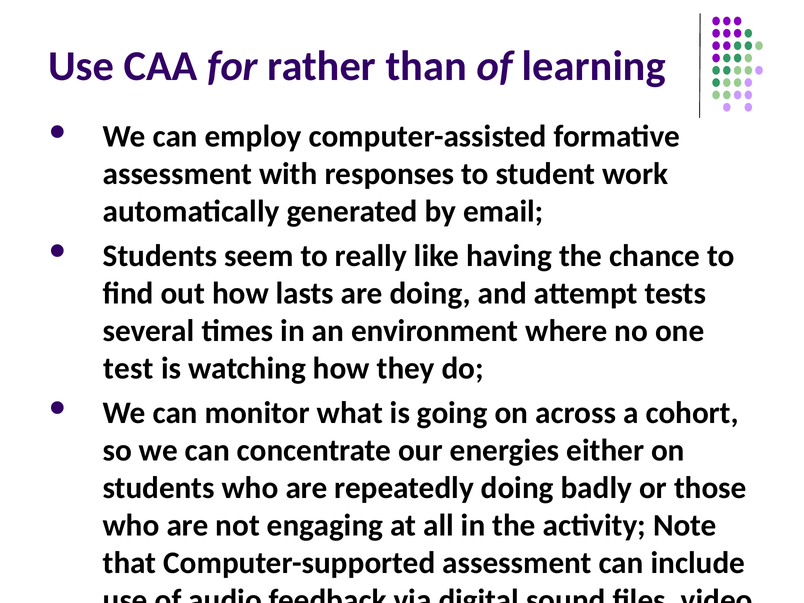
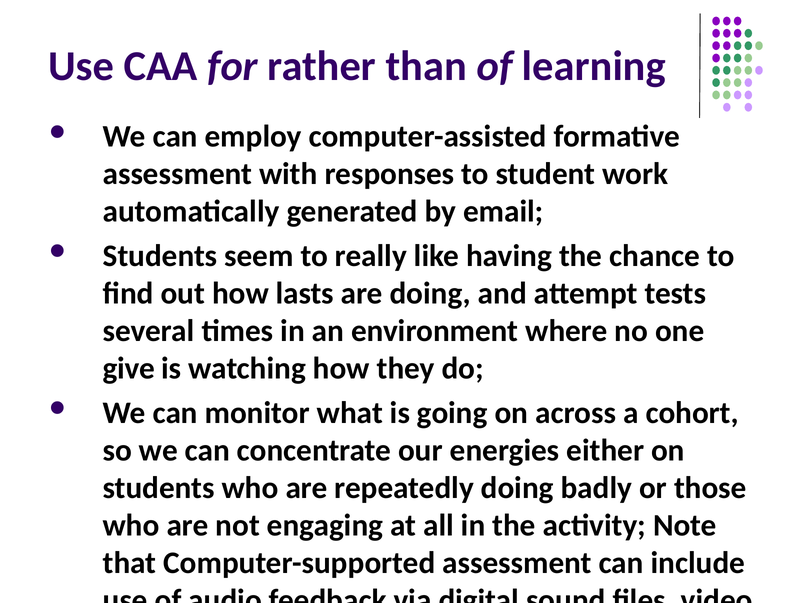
test: test -> give (129, 368)
